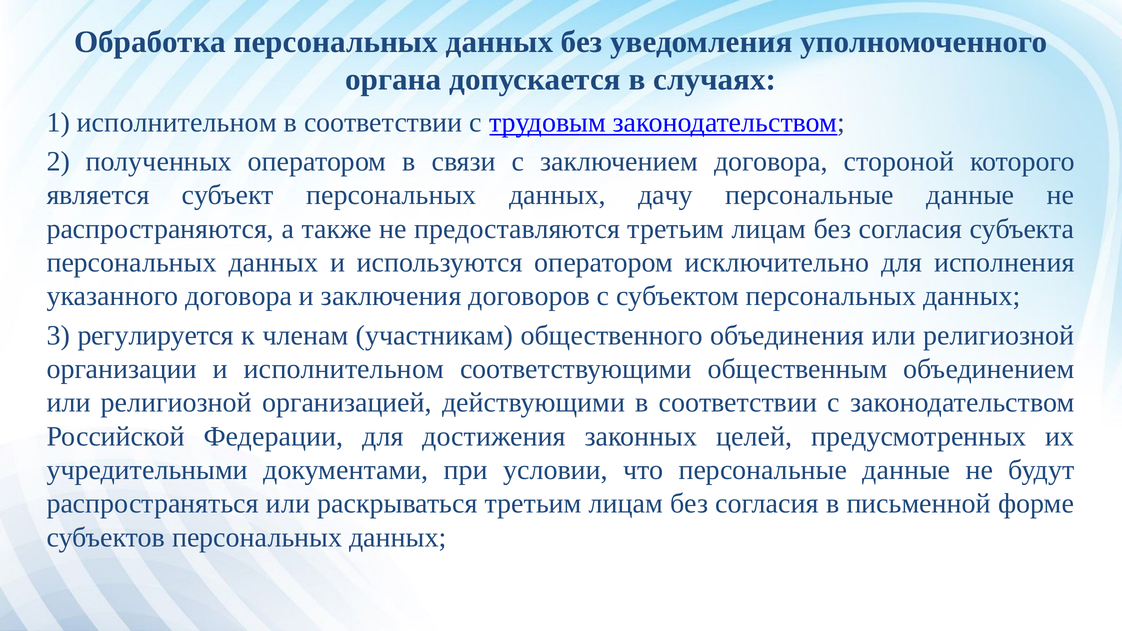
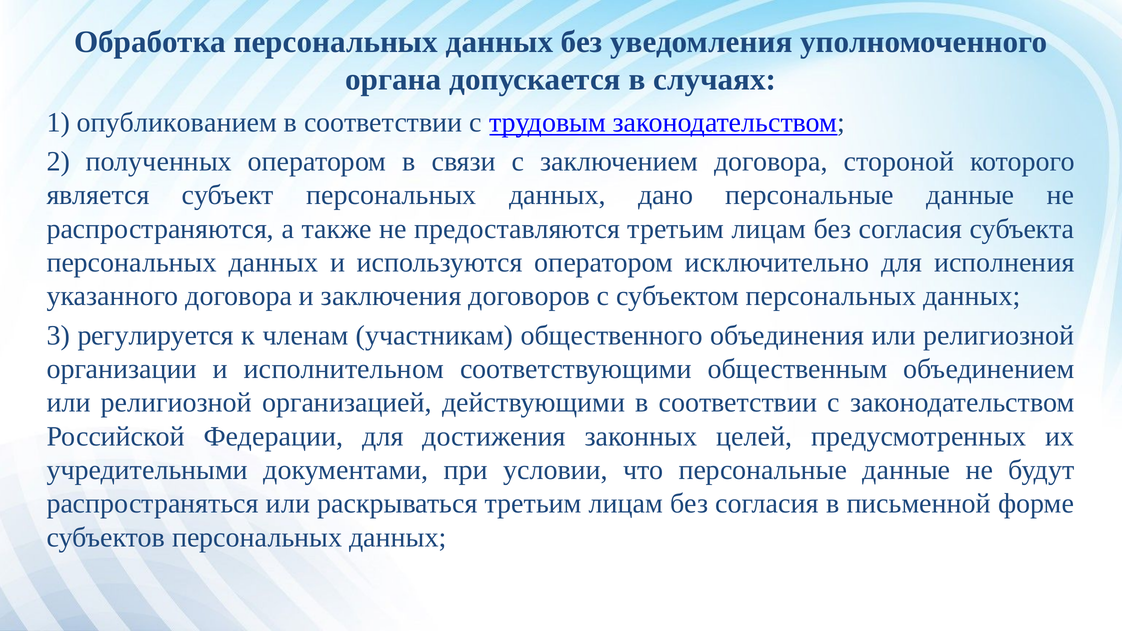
1 исполнительном: исполнительном -> опубликованием (177, 122)
дачу: дачу -> дано (666, 195)
